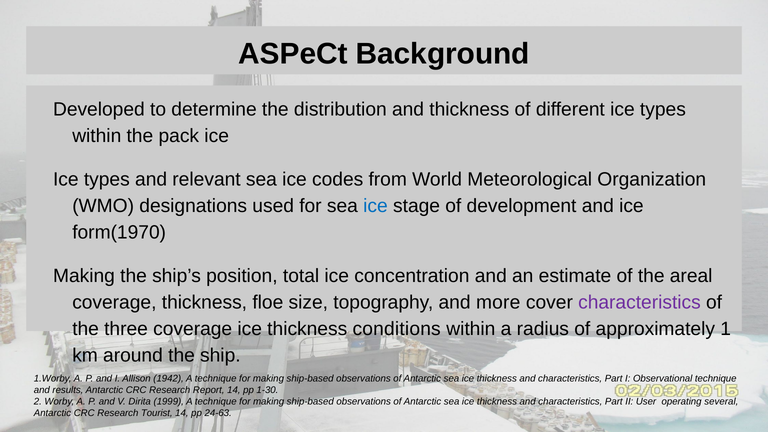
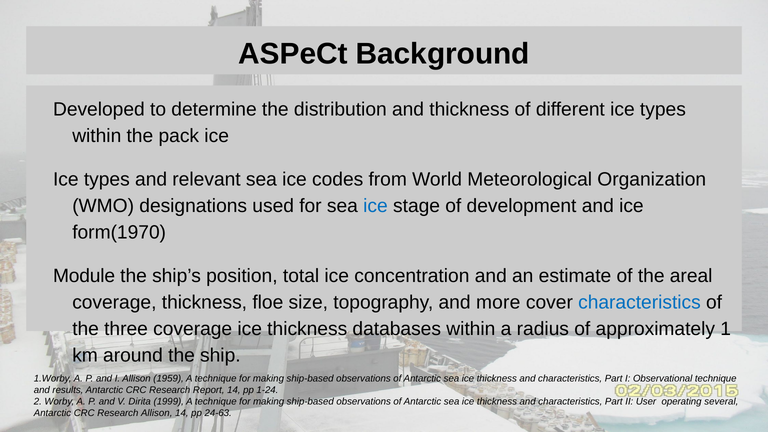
Making: Making -> Module (84, 276)
characteristics colour: purple -> blue (639, 302)
conditions: conditions -> databases (397, 329)
1942: 1942 -> 1959 (169, 378)
1-30: 1-30 -> 1-24 (267, 390)
Research Tourist: Tourist -> Allison (157, 413)
